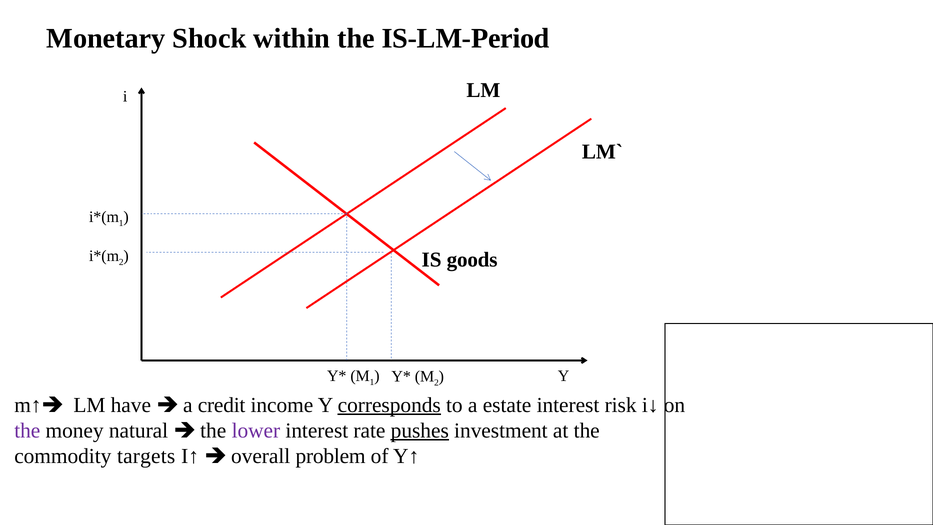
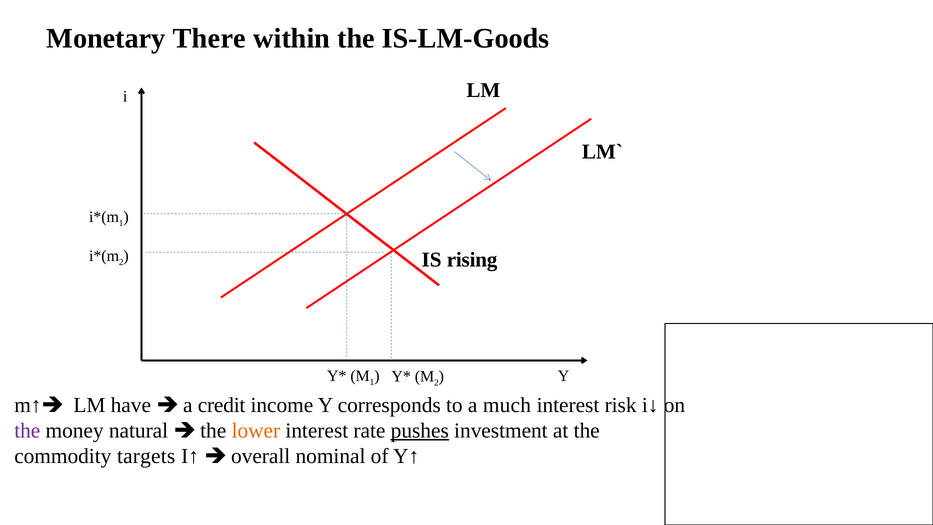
Shock: Shock -> There (209, 38)
IS-LM-Period: IS-LM-Period -> IS-LM-Goods (466, 38)
goods: goods -> rising (472, 260)
corresponds underline: present -> none (389, 405)
estate: estate -> much (507, 405)
lower colour: purple -> orange (256, 430)
problem: problem -> nominal (331, 456)
